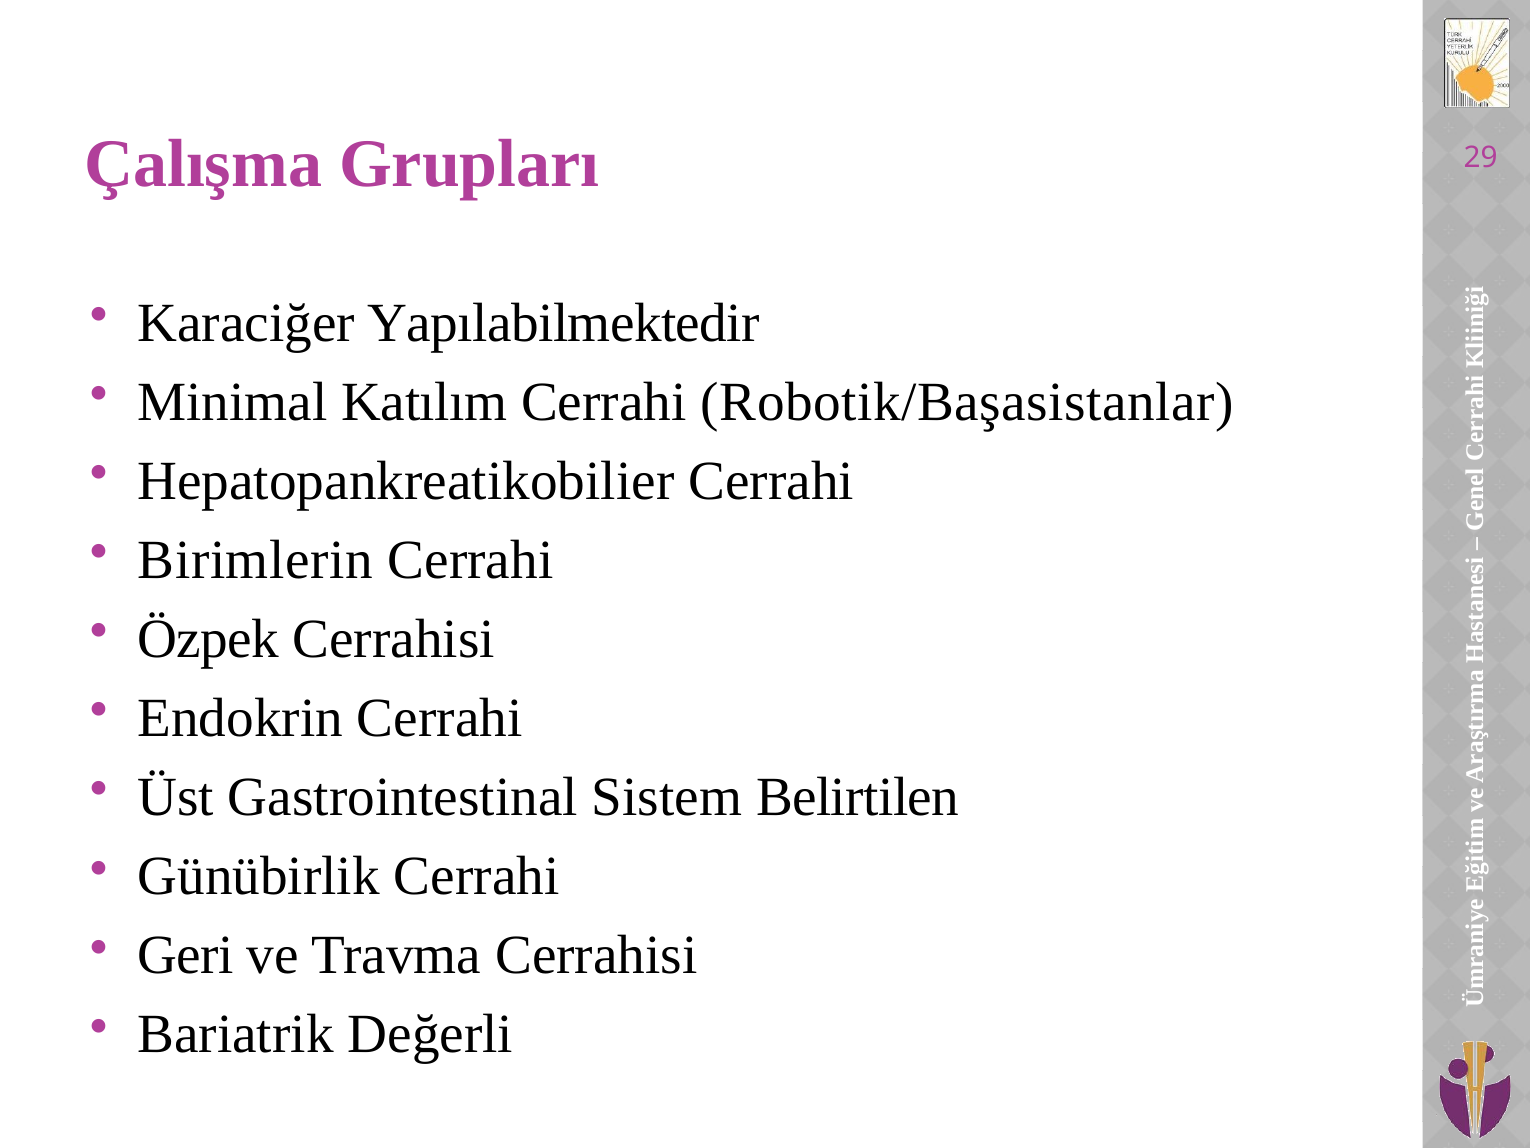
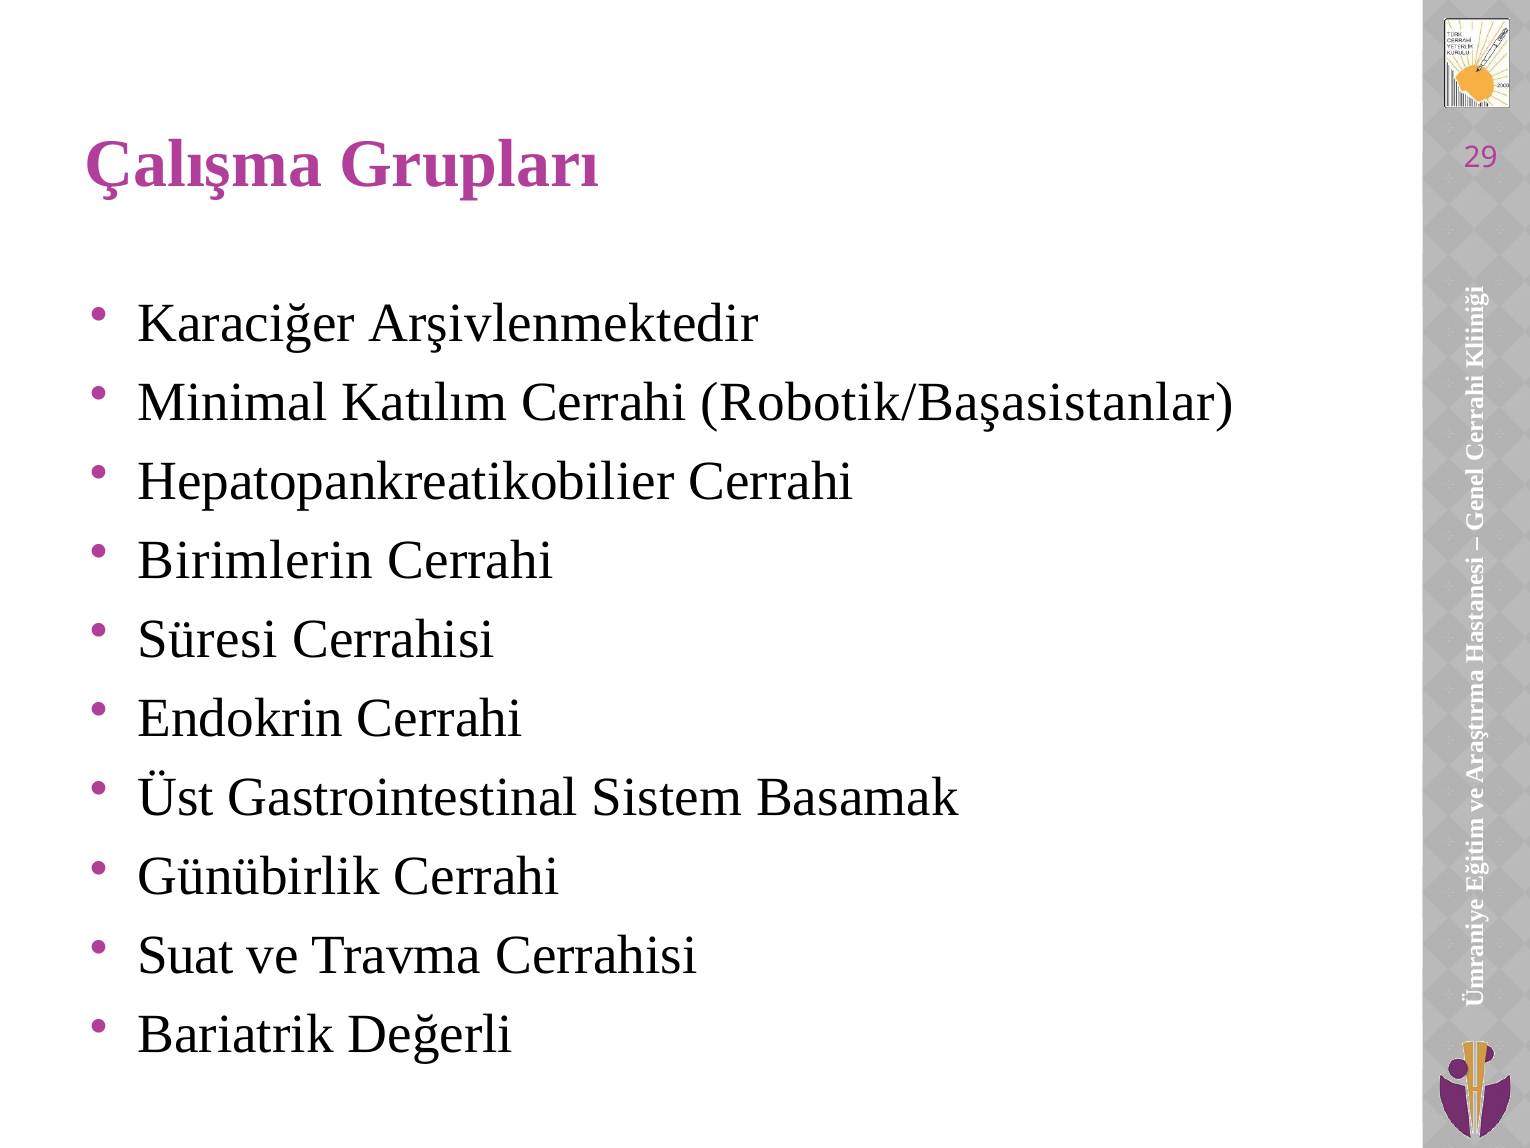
Yapılabilmektedir: Yapılabilmektedir -> Arşivlenmektedir (563, 323)
Özpek: Özpek -> Süresi (208, 639)
Belirtilen: Belirtilen -> Basamak (857, 797)
Geri: Geri -> Suat (185, 955)
